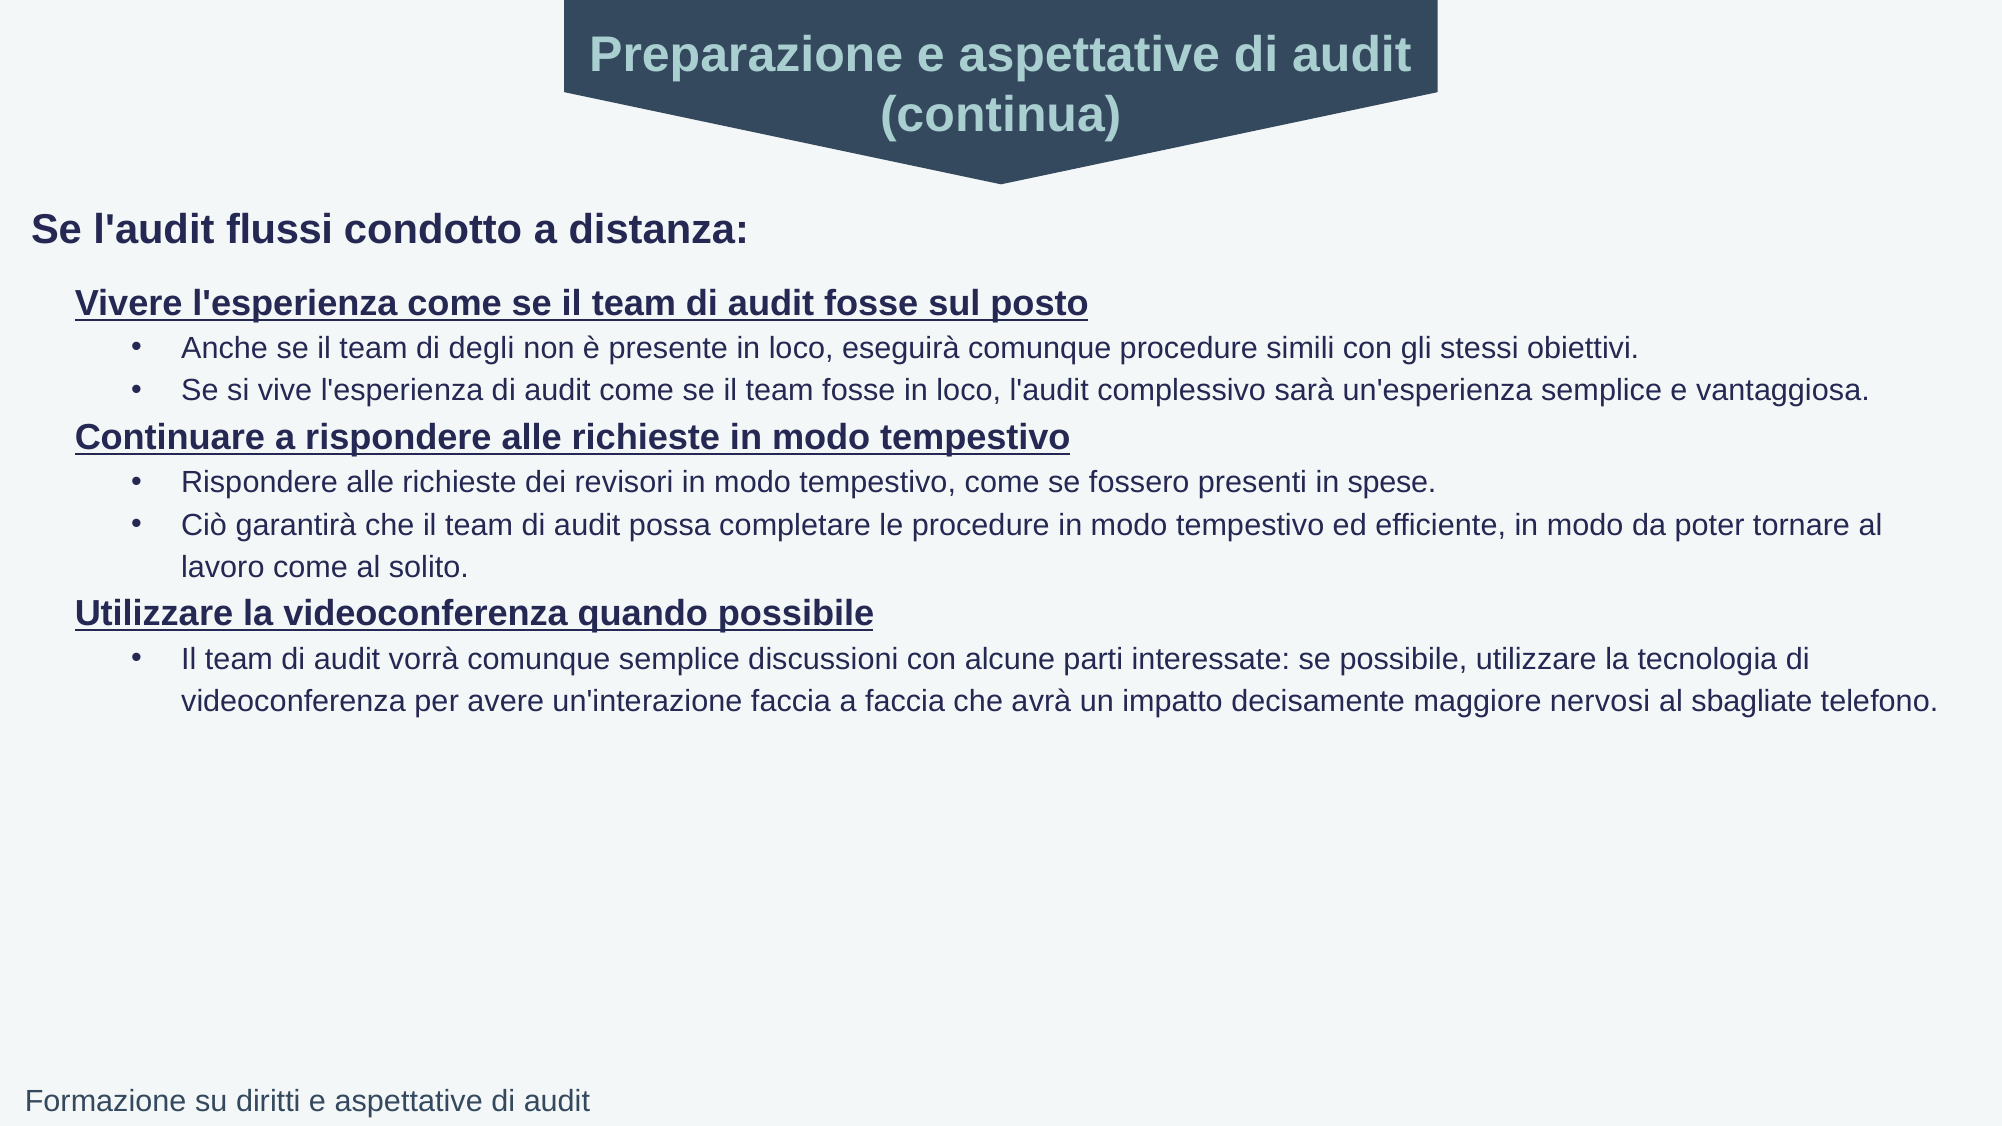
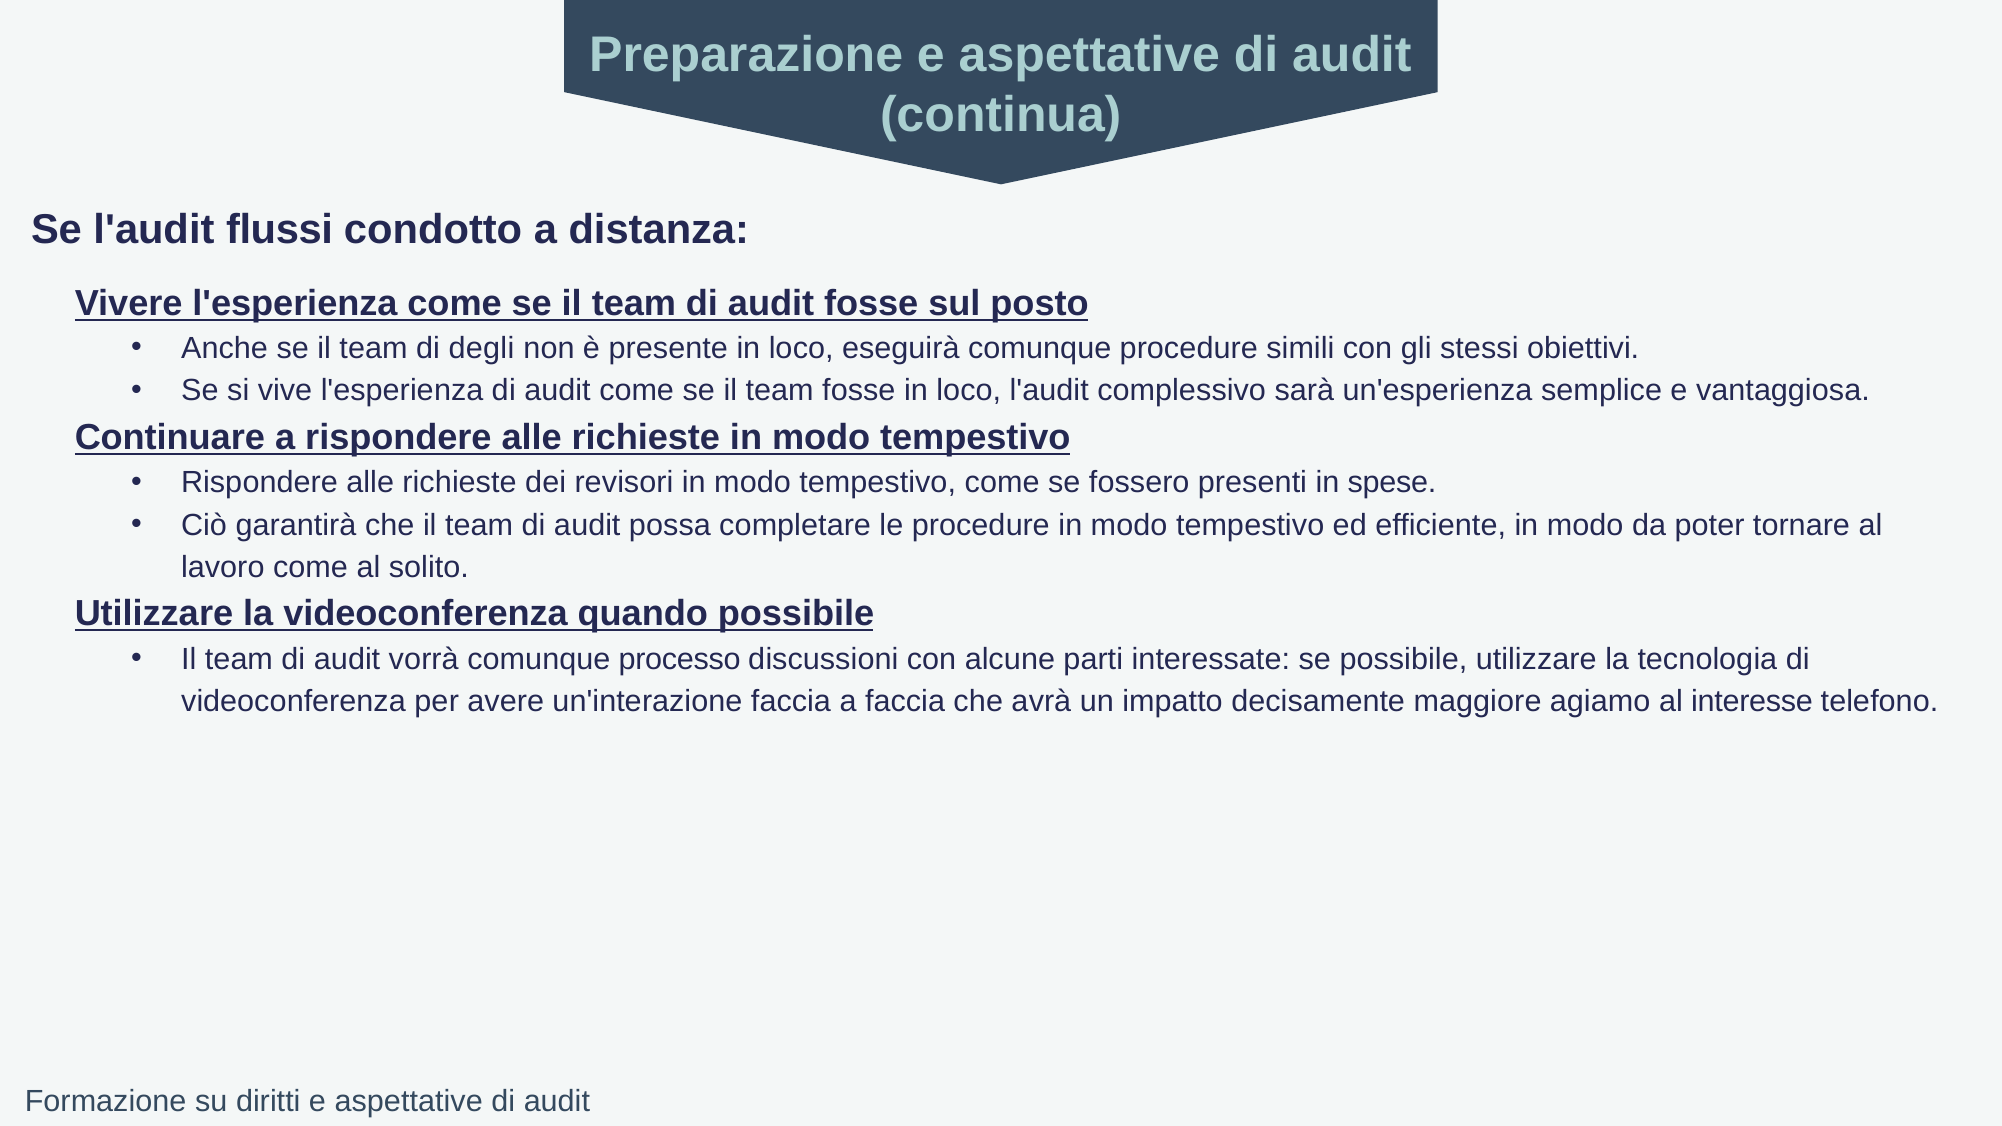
comunque semplice: semplice -> processo (680, 659)
nervosi: nervosi -> agiamo (1600, 701)
sbagliate: sbagliate -> interesse (1752, 701)
